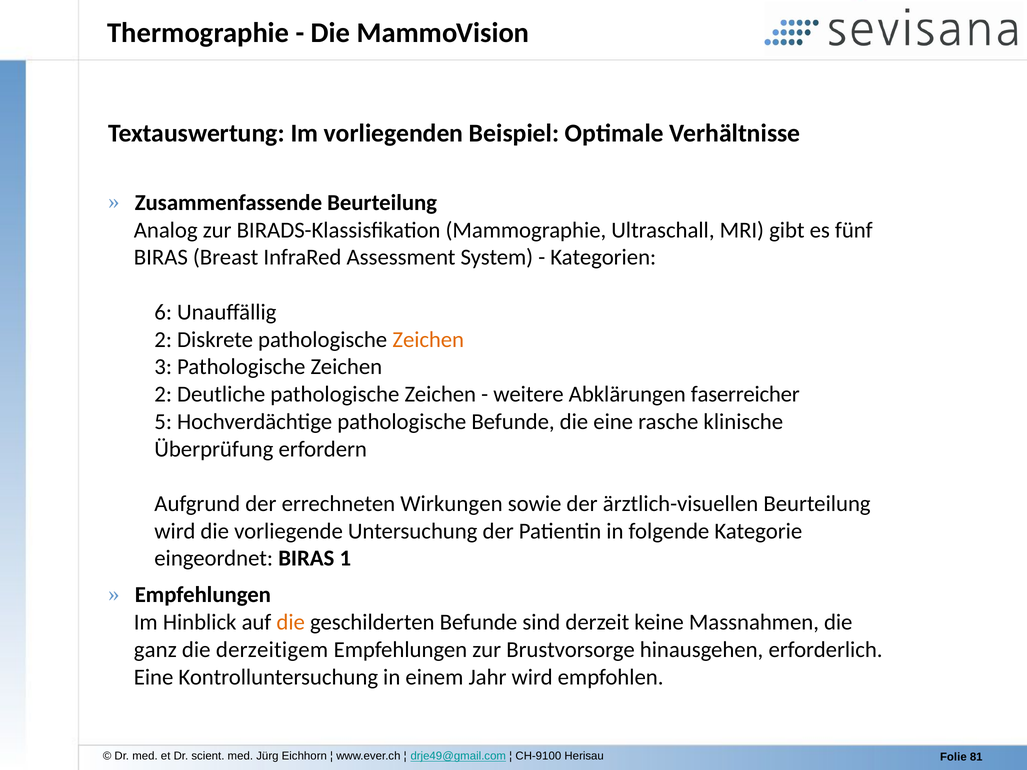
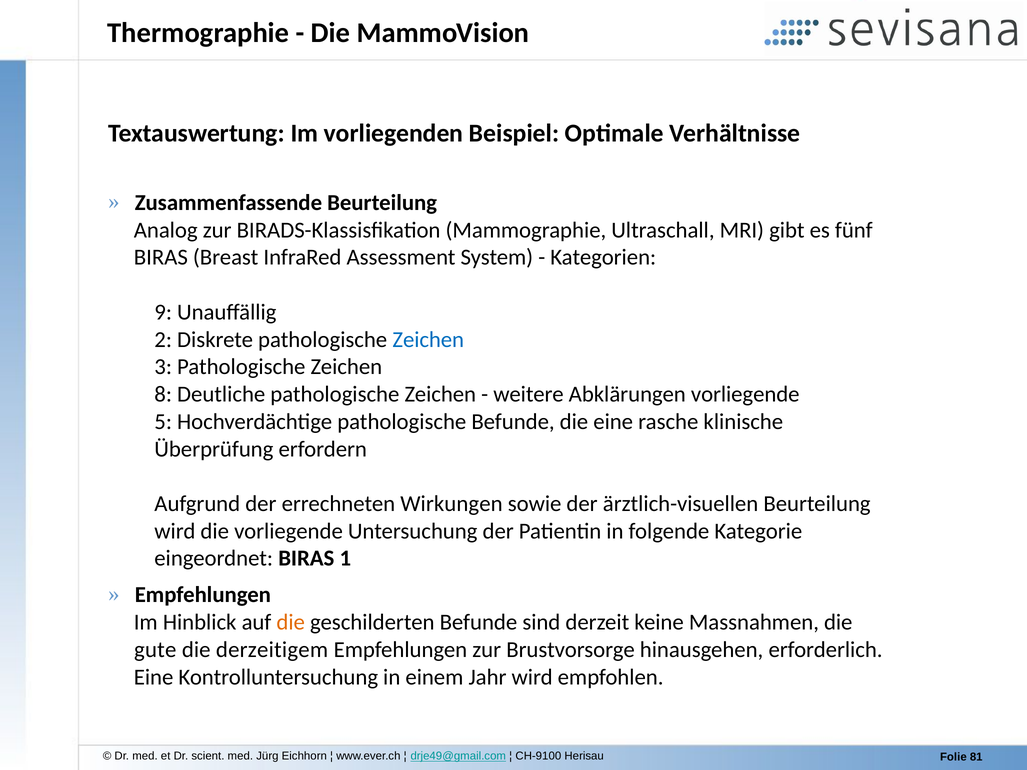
6: 6 -> 9 (163, 312)
Zeichen colour: orange -> blue (428, 340)
2: 2 -> 8 (163, 394)
Abklärungen faserreicher: faserreicher -> vorliegende (745, 394)
ganz: ganz -> gute (155, 650)
